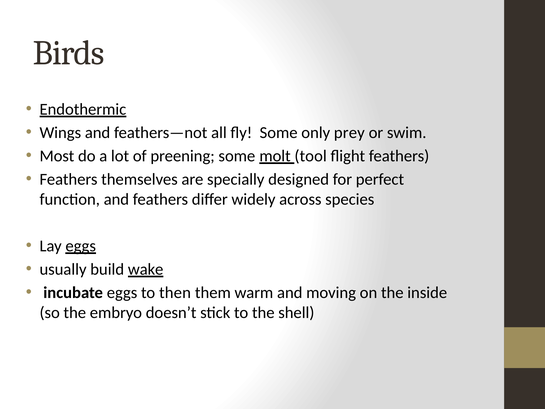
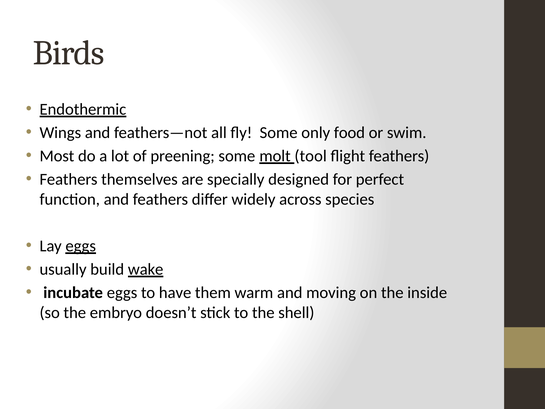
prey: prey -> food (349, 133)
then: then -> have (175, 292)
